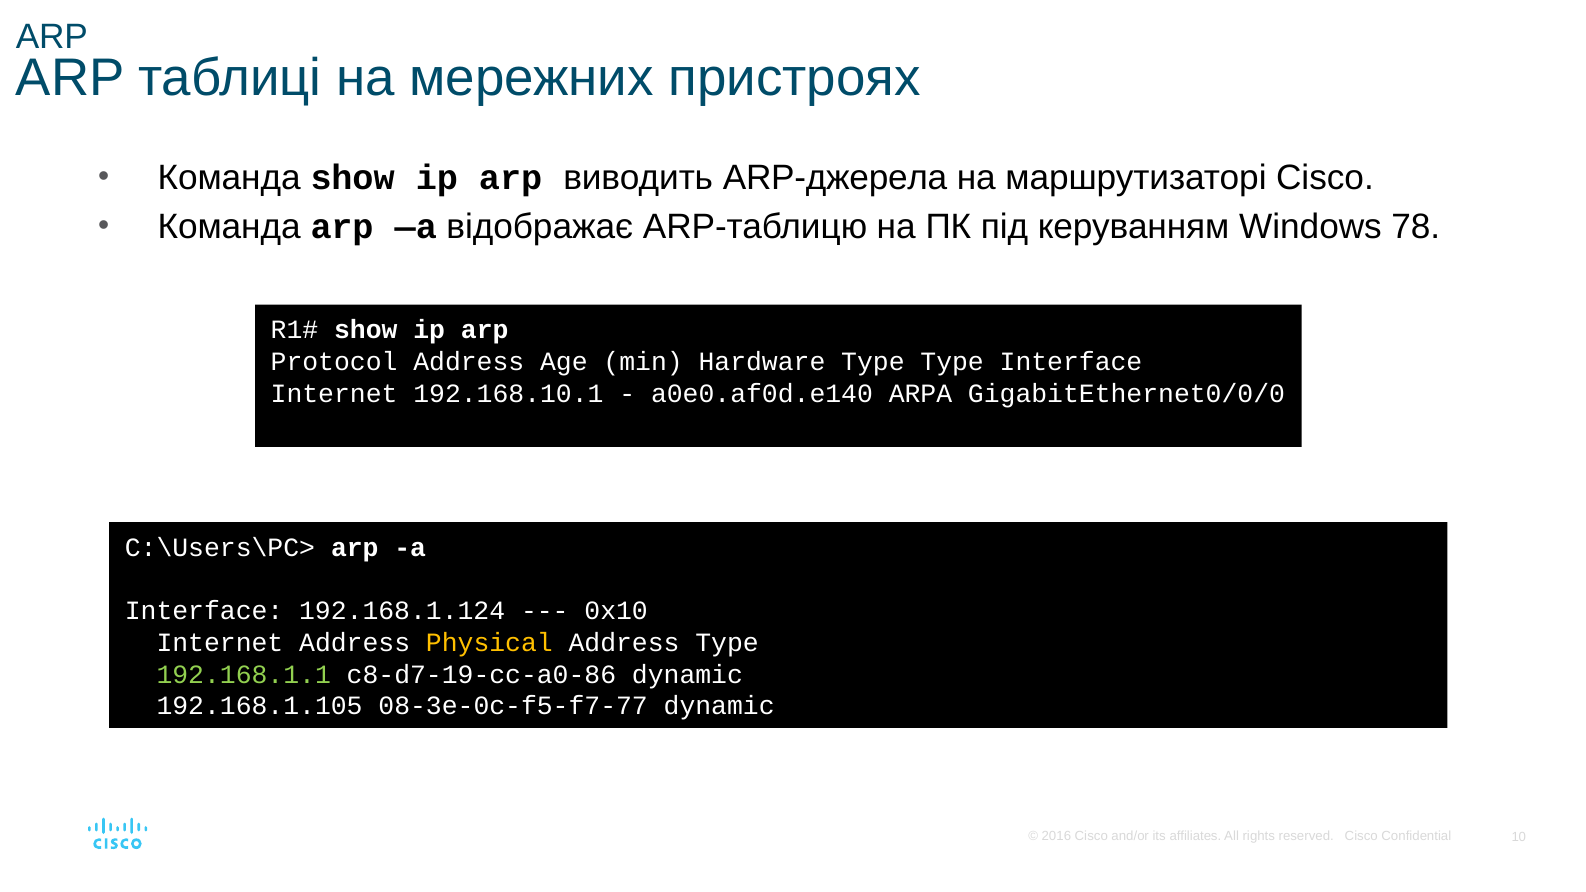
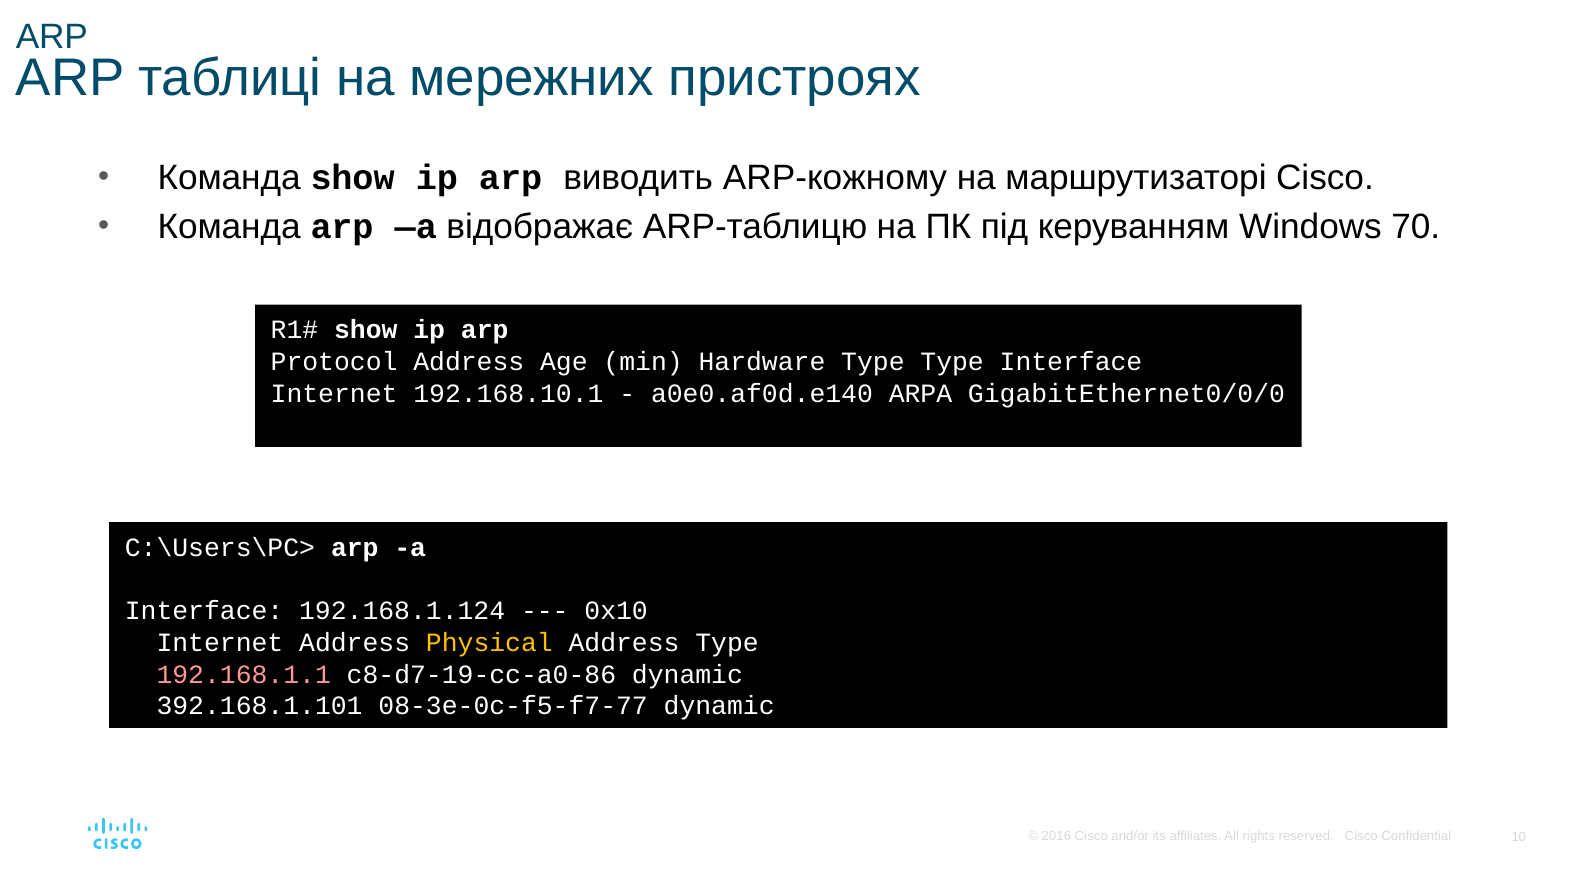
ARP-джерела: ARP-джерела -> ARP-кожному (835, 178)
78: 78 -> 70 (1416, 227)
192.168.1.1 colour: light green -> pink (244, 675)
192.168.1.105: 192.168.1.105 -> 392.168.1.101 (260, 706)
